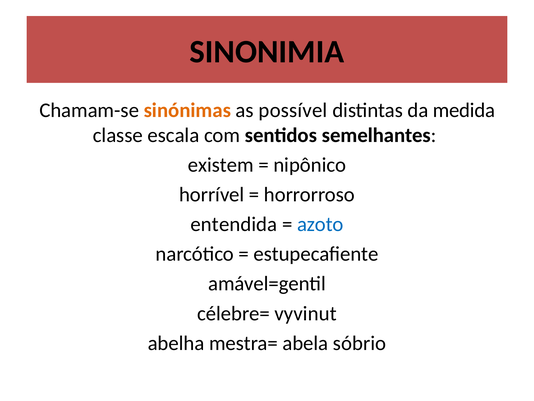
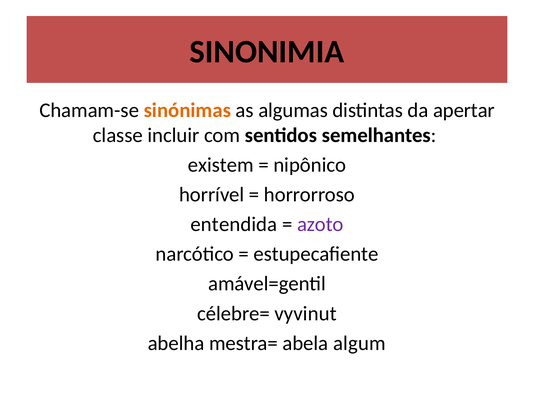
possível: possível -> algumas (293, 110)
medida: medida -> apertar (464, 110)
escala: escala -> incluir (173, 135)
azoto colour: blue -> purple (320, 224)
sóbrio: sóbrio -> algum (359, 343)
